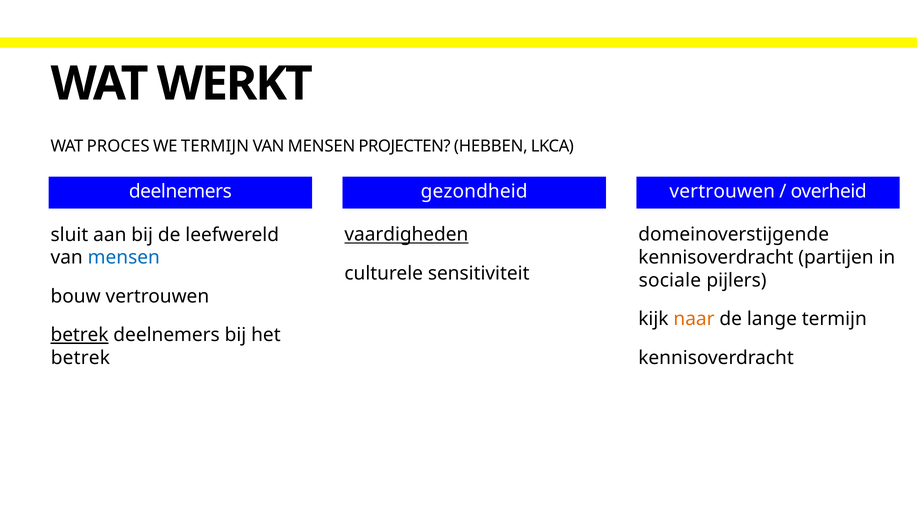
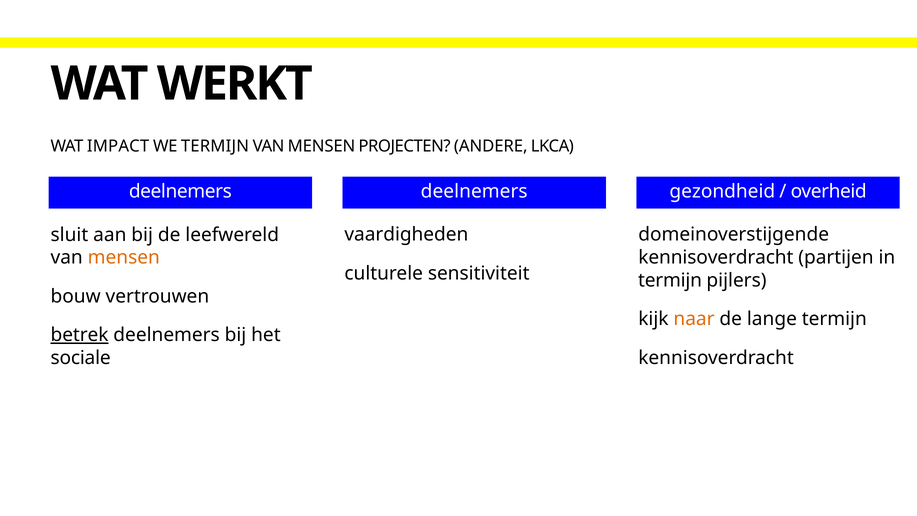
PROCES: PROCES -> IMPACT (118, 146)
HEBBEN: HEBBEN -> ANDERE (491, 146)
gezondheid: gezondheid -> deelnemers (474, 191)
vertrouwen: vertrouwen -> gezondheid (722, 191)
vaardigheden underline: present -> none (406, 235)
mensen colour: blue -> orange (124, 258)
sociale: sociale -> termijn (670, 280)
betrek: betrek -> sociale (81, 358)
